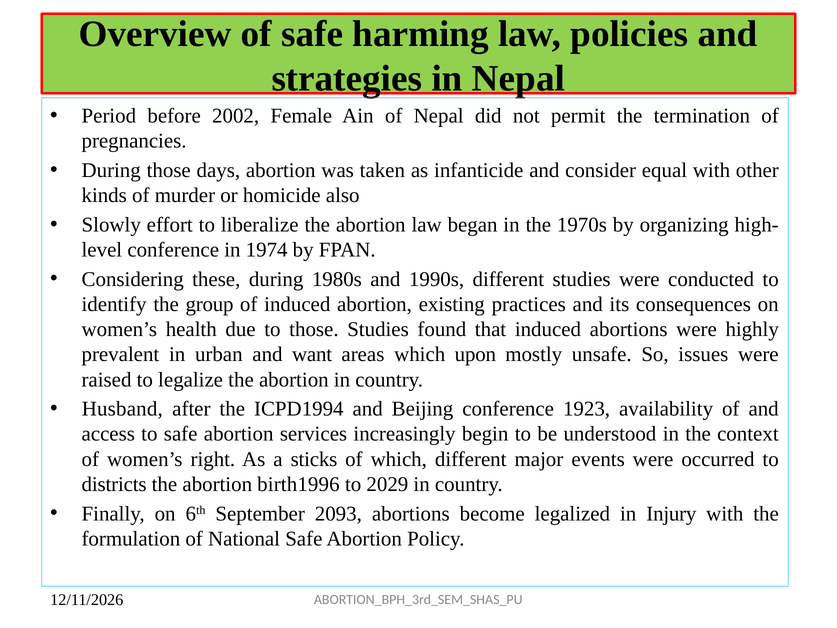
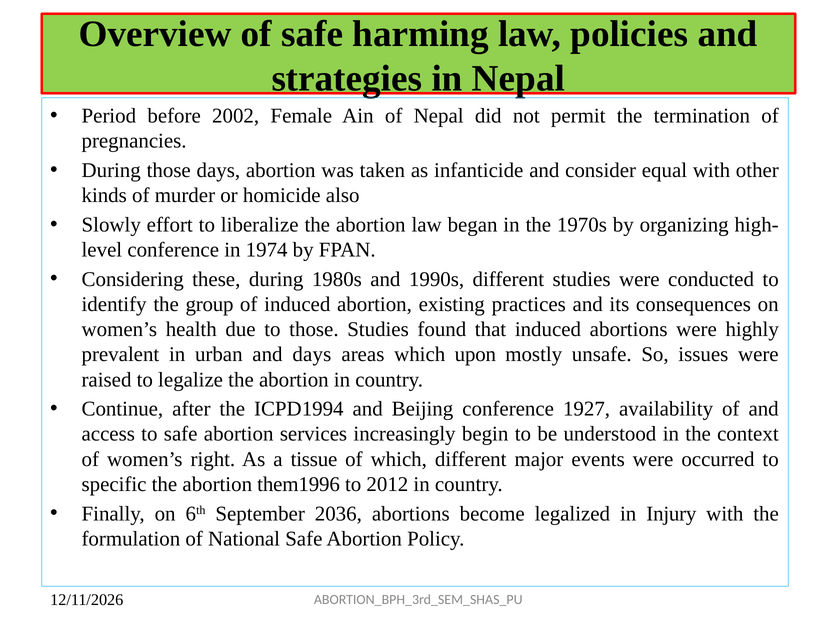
and want: want -> days (312, 354)
Husband: Husband -> Continue (122, 409)
1923: 1923 -> 1927 (587, 409)
sticks: sticks -> tissue (314, 459)
districts: districts -> specific (114, 484)
birth1996: birth1996 -> them1996 (299, 484)
2029: 2029 -> 2012 (387, 484)
2093: 2093 -> 2036 (338, 513)
